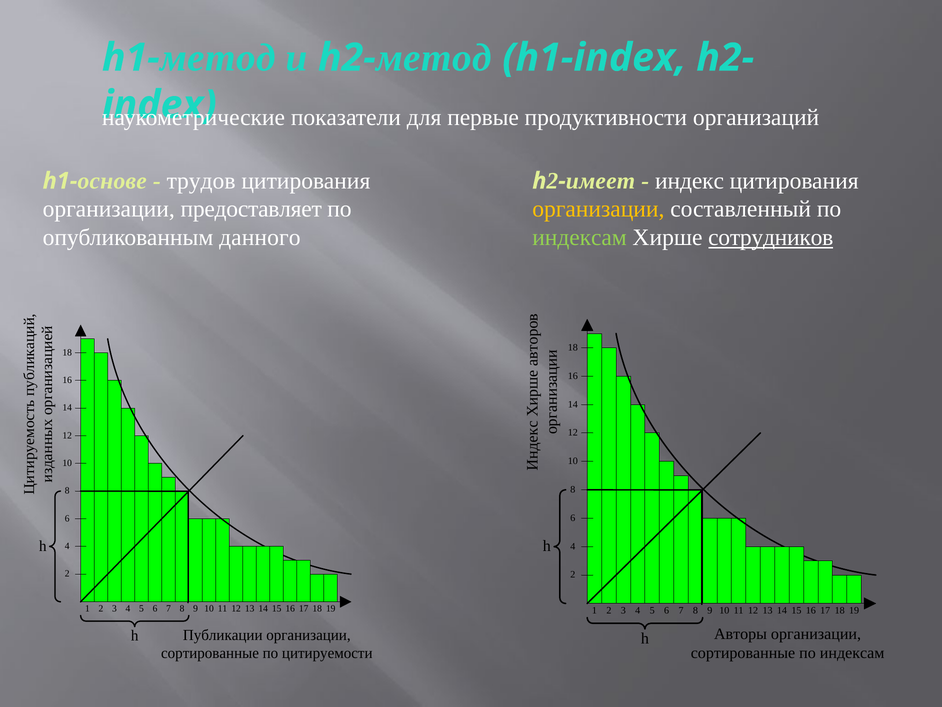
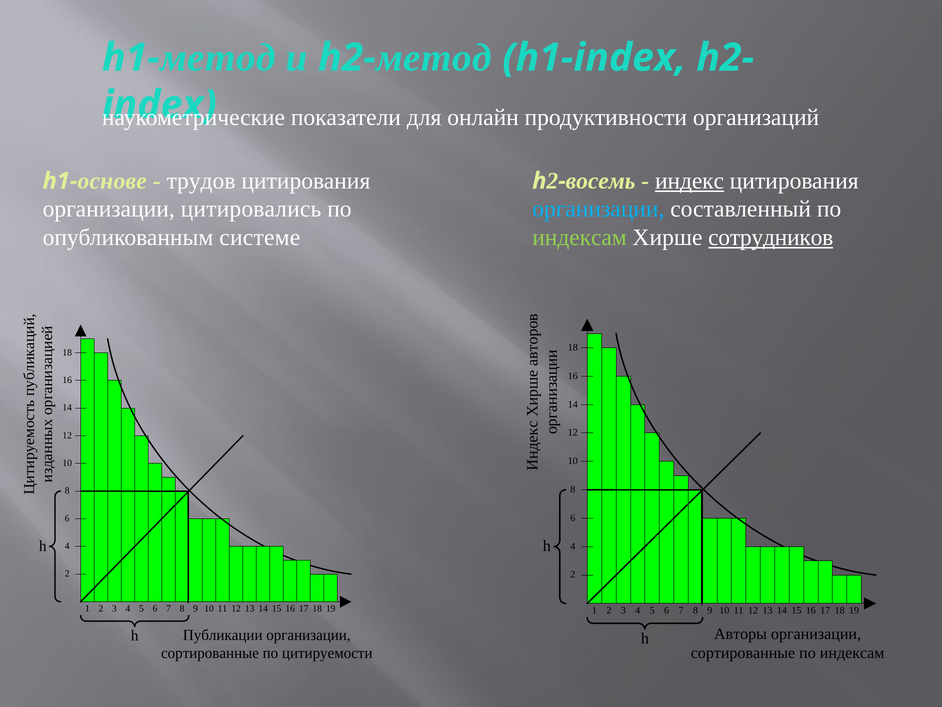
первые: первые -> онлайн (483, 117)
имеет: имеет -> восемь (601, 181)
индекс underline: none -> present (690, 181)
предоставляет: предоставляет -> цитировались (251, 209)
организации colour: yellow -> light blue (598, 209)
данного: данного -> системе (260, 237)
